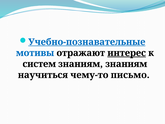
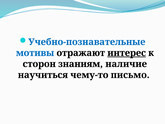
Учебно-познавательные underline: present -> none (87, 42)
систем: систем -> сторон (39, 64)
знаниям знаниям: знаниям -> наличие (126, 64)
